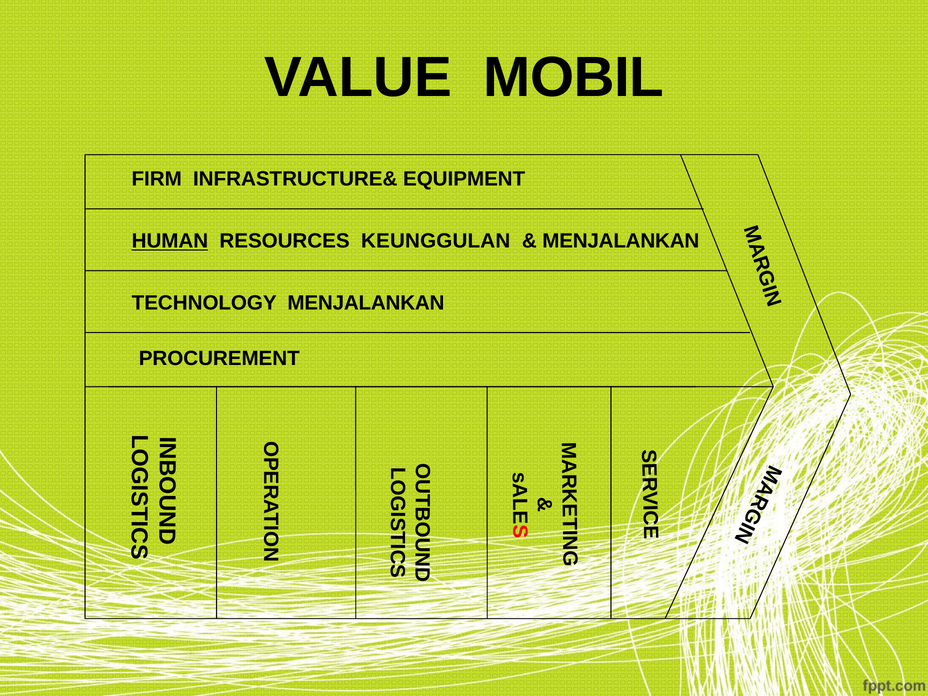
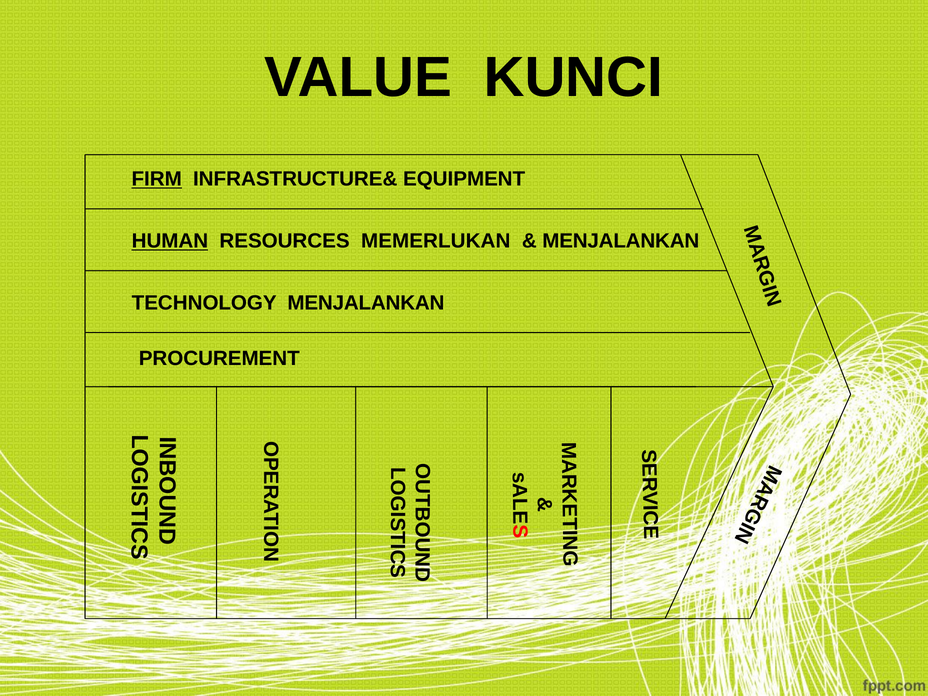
MOBIL: MOBIL -> KUNCI (573, 77)
FIRM underline: none -> present (157, 179)
KEUNGGULAN: KEUNGGULAN -> MEMERLUKAN (436, 241)
